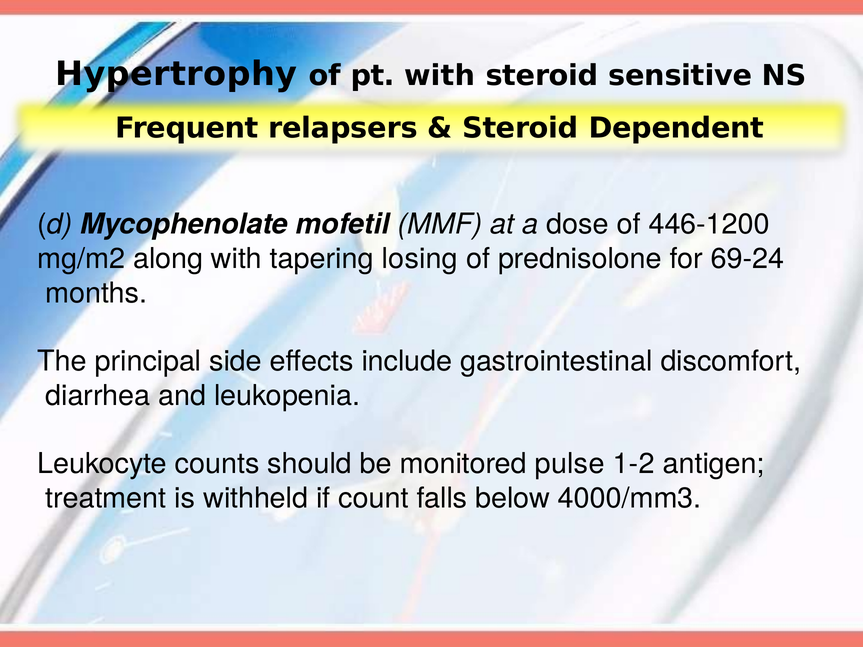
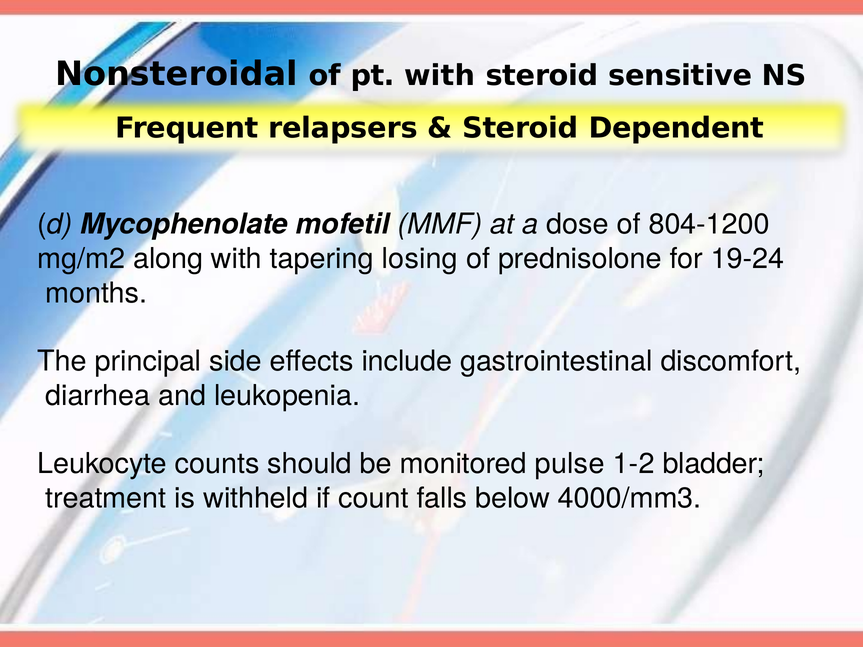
Hypertrophy: Hypertrophy -> Nonsteroidal (176, 74)
446-1200: 446-1200 -> 804-1200 (709, 224)
69-24: 69-24 -> 19-24 (748, 259)
antigen: antigen -> bladder (714, 464)
